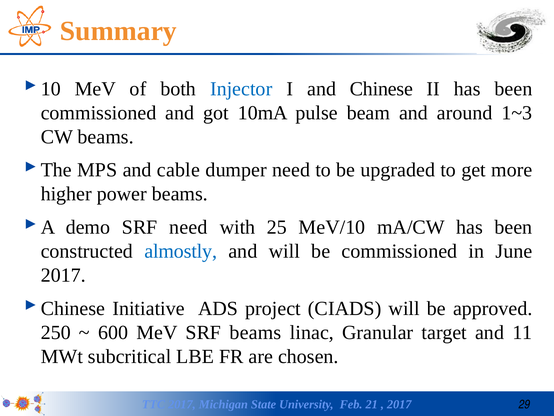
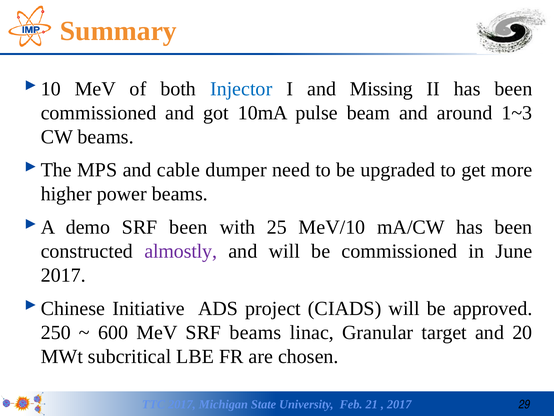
Chinese: Chinese -> Missing (381, 89)
SRF need: need -> been (188, 227)
almostly colour: blue -> purple (181, 251)
11: 11 -> 20 (522, 332)
